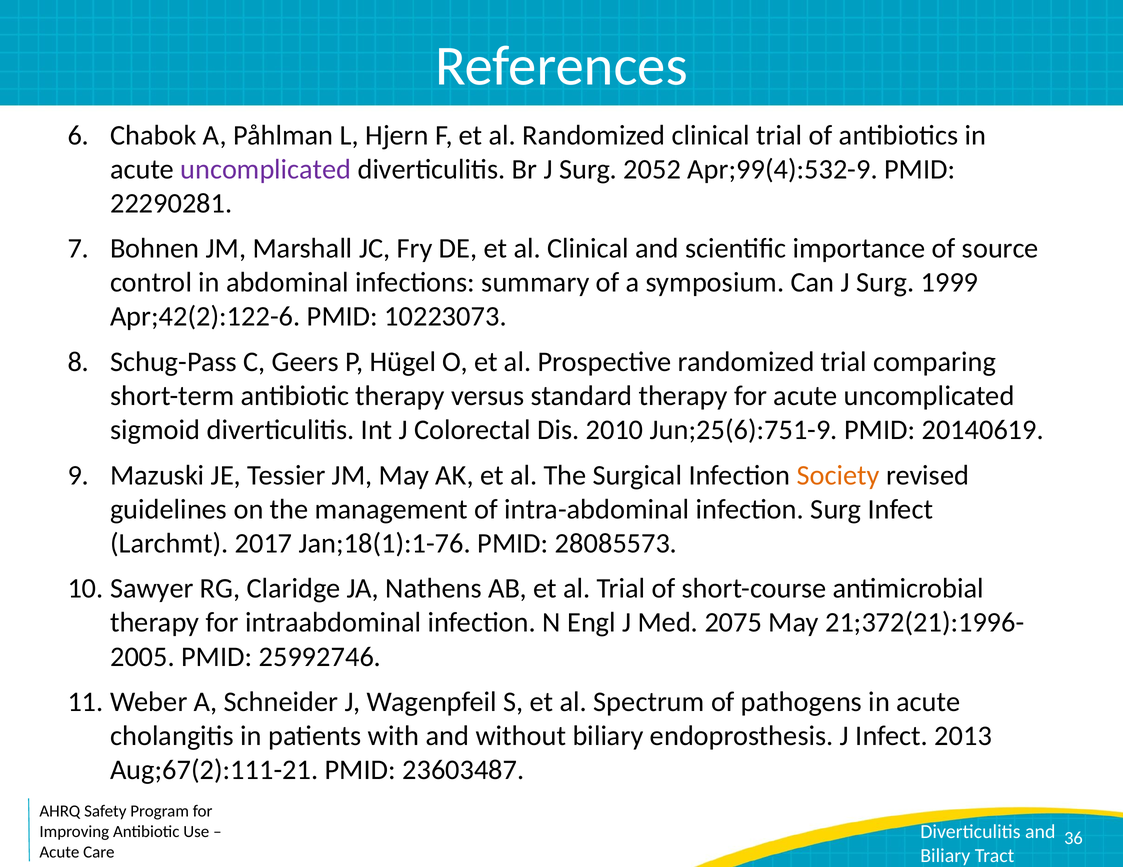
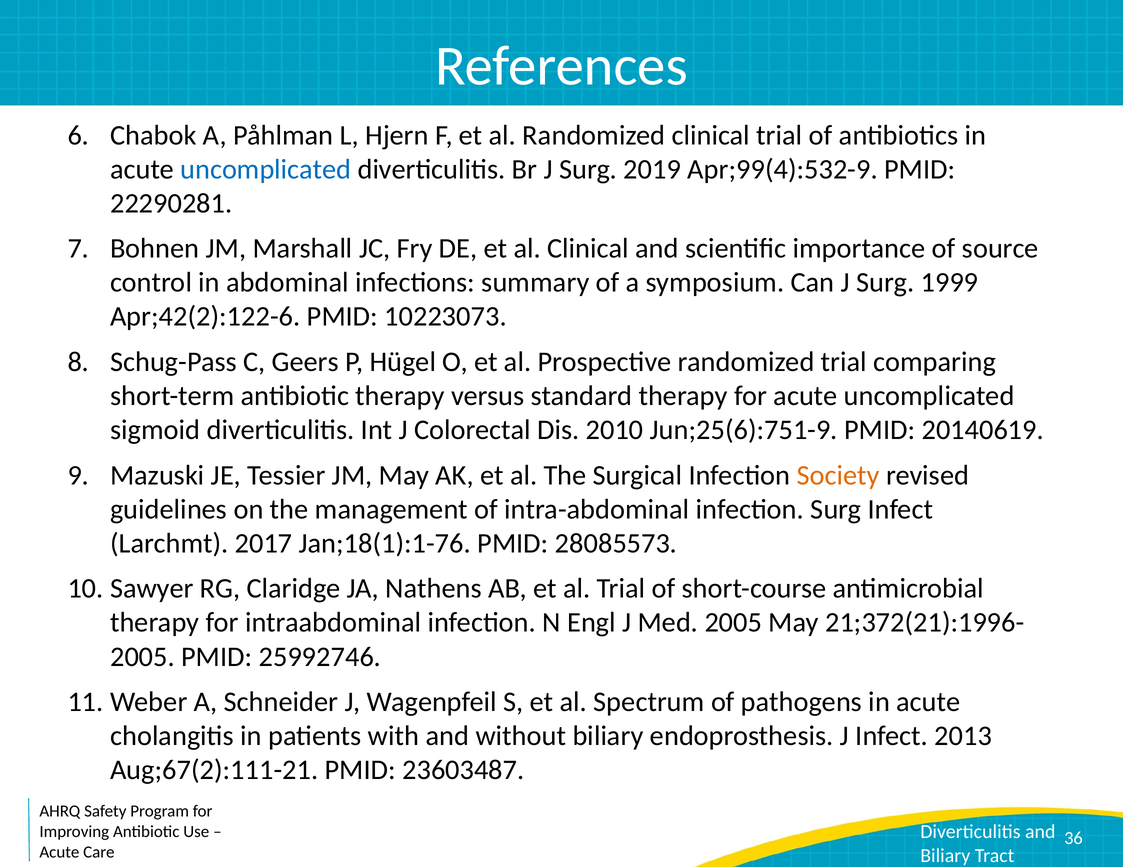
uncomplicated colour: purple -> blue (266, 169)
2052: 2052 -> 2019 (652, 169)
Med 2075: 2075 -> 2005 (733, 623)
